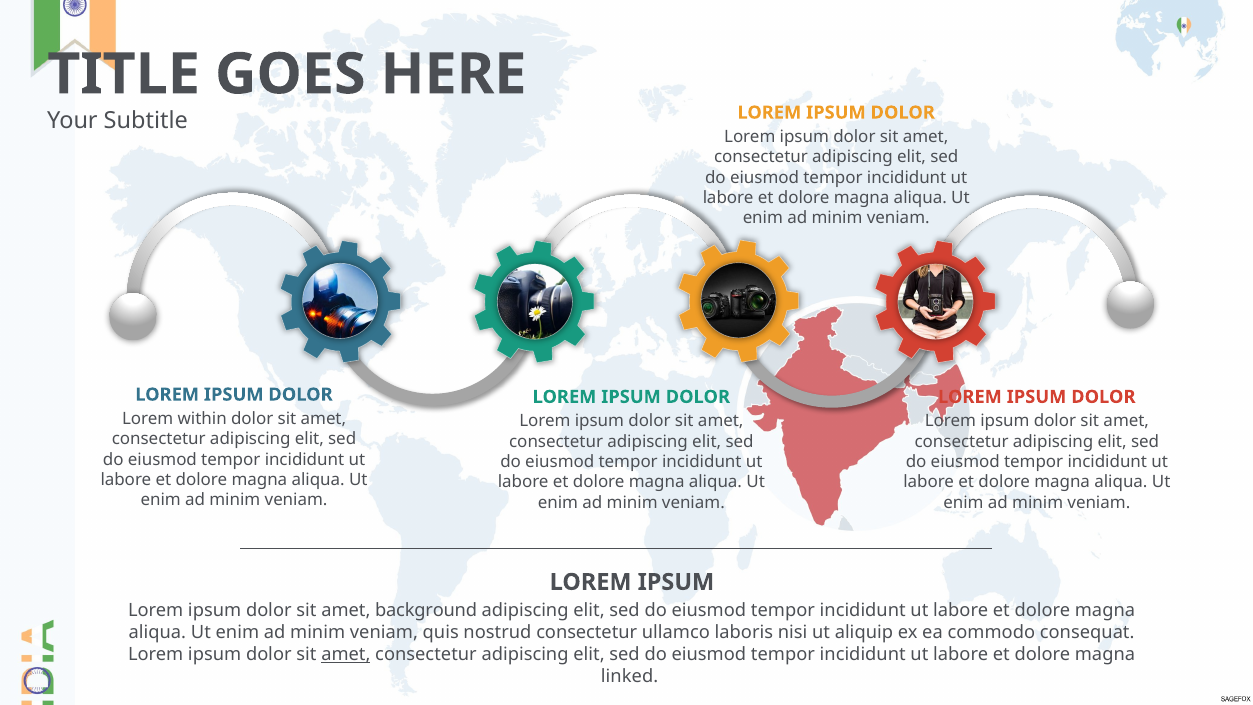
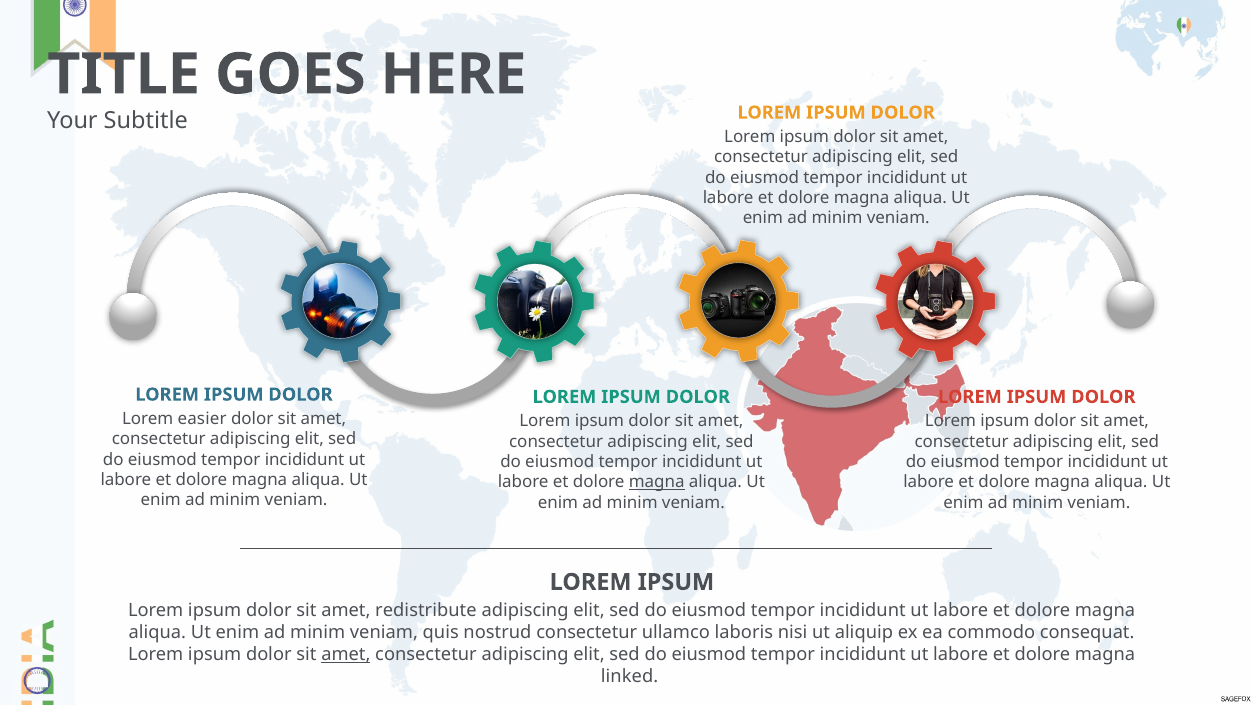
within: within -> easier (202, 419)
magna underline: none -> present (657, 482)
background: background -> redistribute (426, 610)
